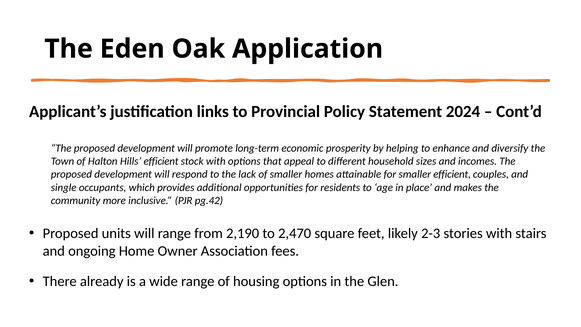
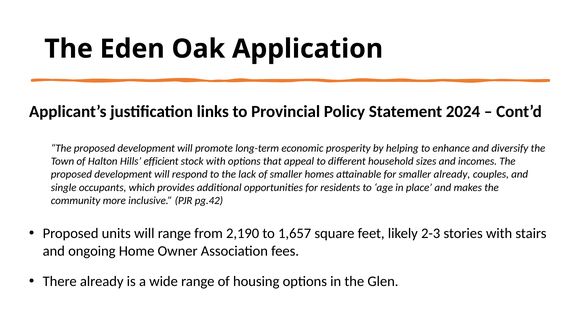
smaller efficient: efficient -> already (452, 174)
2,470: 2,470 -> 1,657 (295, 233)
